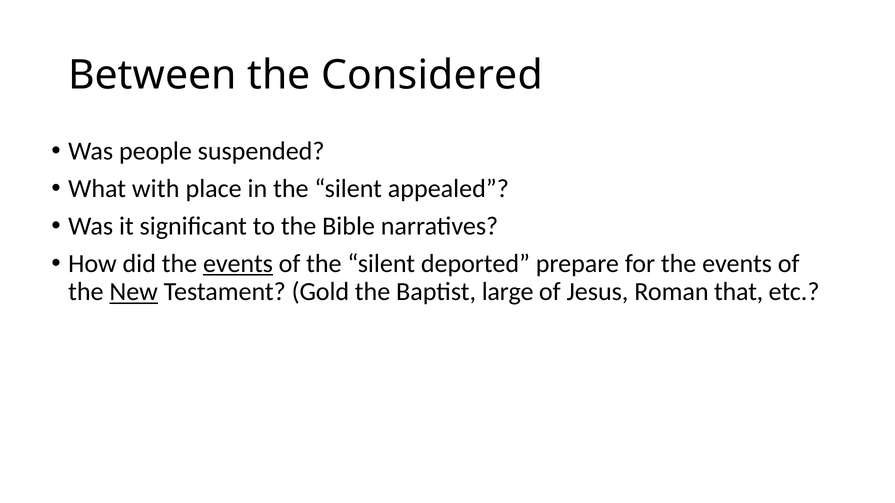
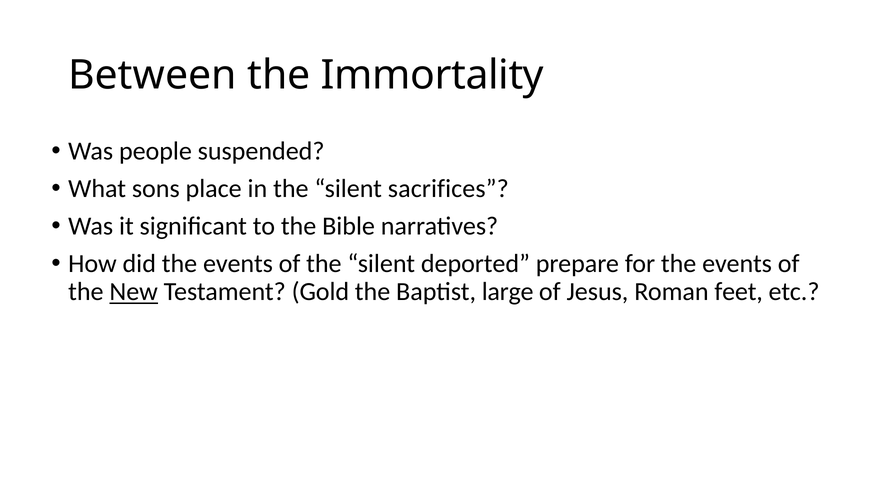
Considered: Considered -> Immortality (432, 75)
with: with -> sons (156, 189)
appealed: appealed -> sacrifices (448, 189)
events underline: present -> none (238, 264)
that: that -> feet (739, 292)
